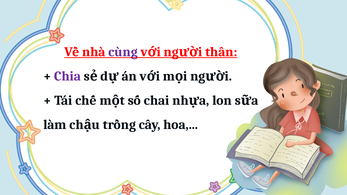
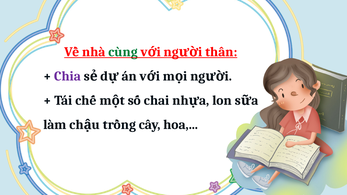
cùng colour: purple -> green (123, 52)
